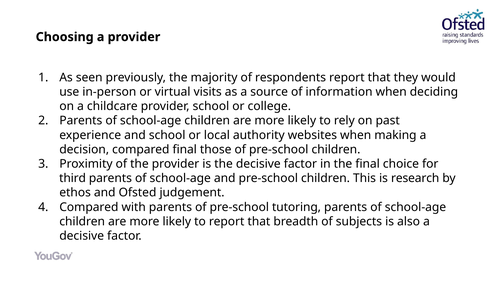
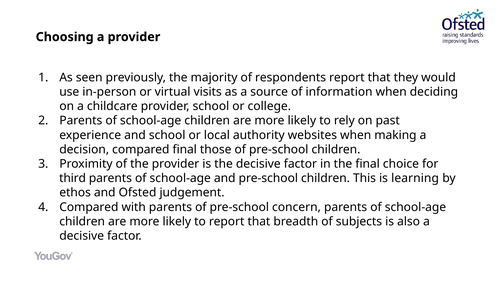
research: research -> learning (415, 178)
tutoring: tutoring -> concern (296, 207)
